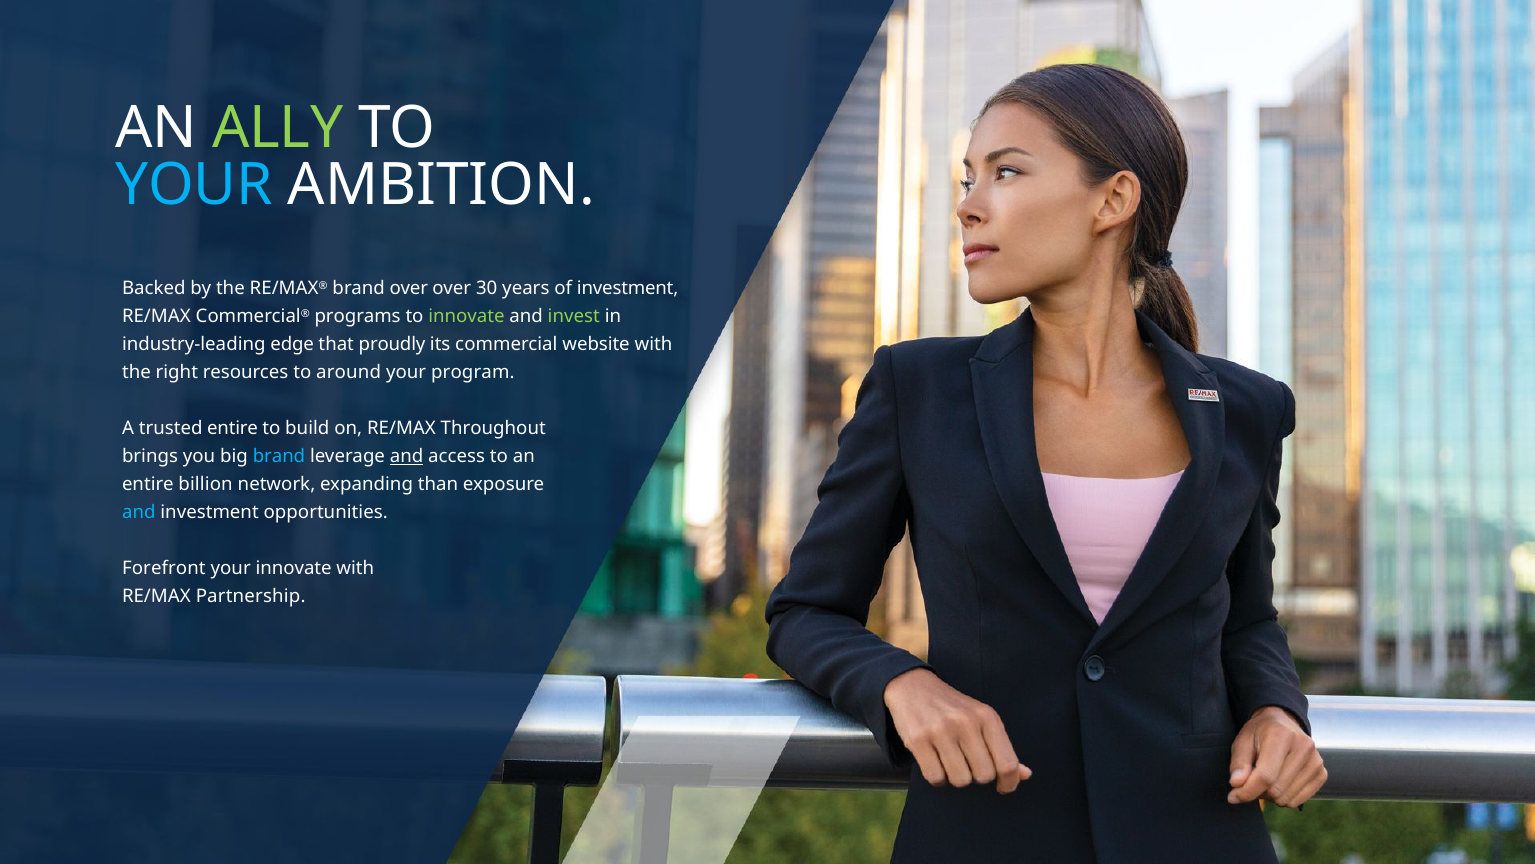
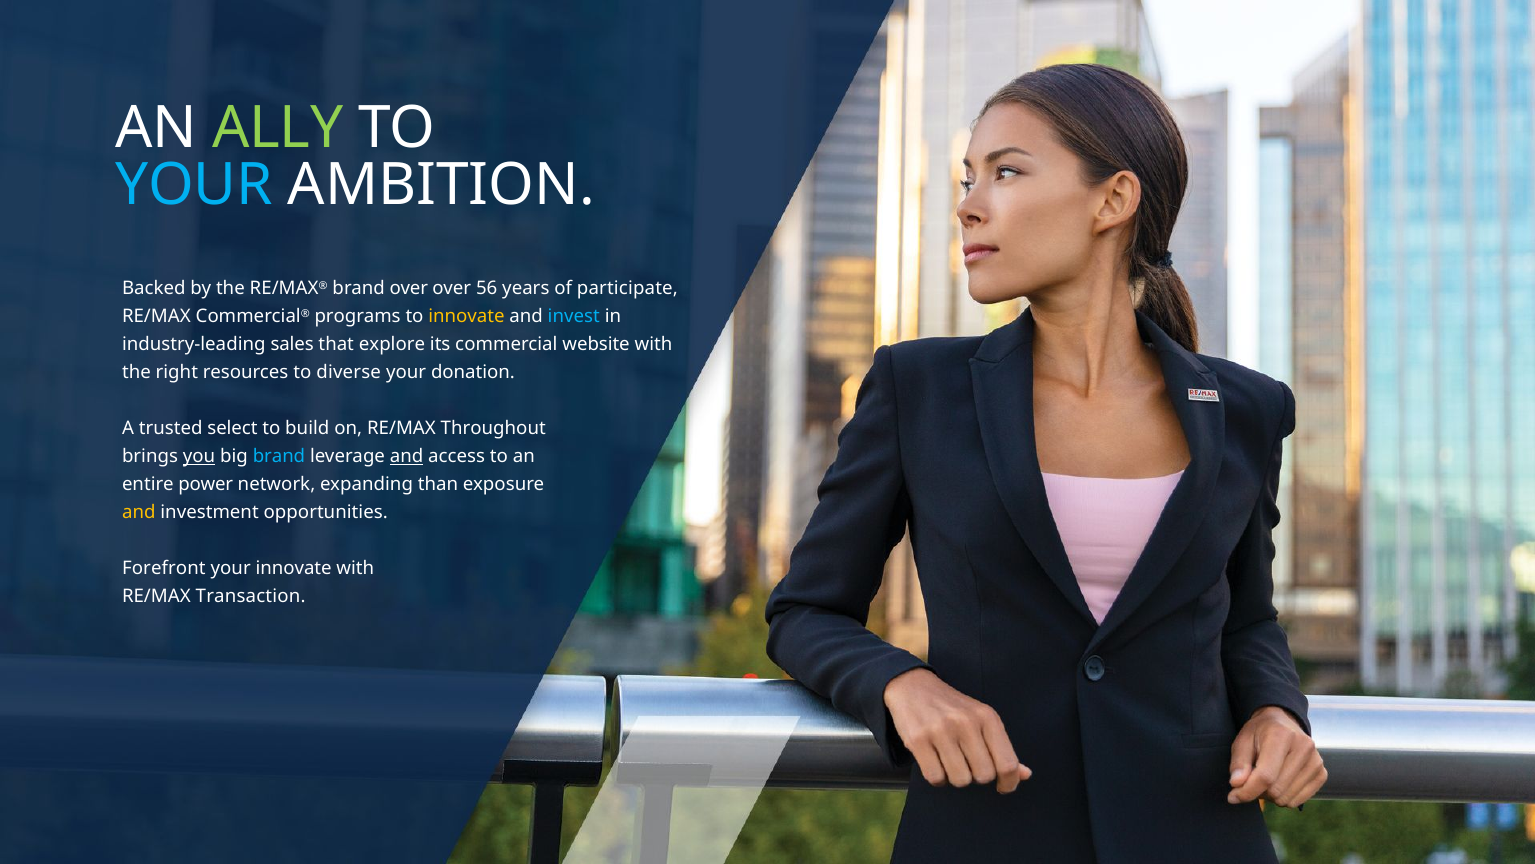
30: 30 -> 56 (487, 288)
of investment: investment -> participate (627, 288)
innovate colour: light green -> yellow (466, 316)
invest colour: light green -> light blue (574, 316)
edge: edge -> sales (292, 344)
proudly: proudly -> explore (392, 344)
around: around -> diverse (349, 372)
program: program -> donation (473, 372)
trusted entire: entire -> select (232, 428)
you underline: none -> present (199, 456)
billion: billion -> power (206, 484)
and colour: light blue -> yellow (139, 512)
Partnership: Partnership -> Transaction (251, 596)
